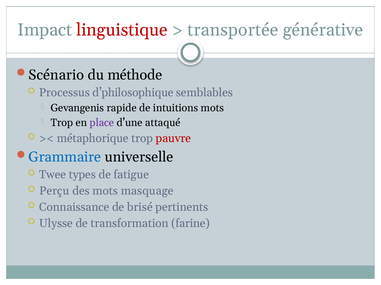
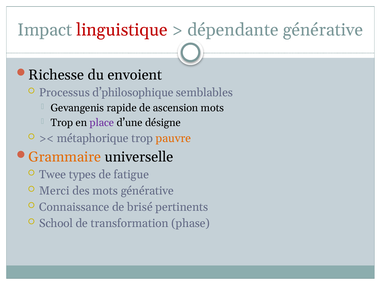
transportée: transportée -> dépendante (233, 30)
Scénario: Scénario -> Richesse (56, 75)
méthode: méthode -> envoient (135, 75)
intuitions: intuitions -> ascension (176, 108)
attaqué: attaqué -> désigne (163, 123)
pauvre colour: red -> orange (173, 139)
Grammaire colour: blue -> orange (65, 157)
Perçu: Perçu -> Merci (54, 191)
mots masquage: masquage -> générative (147, 191)
Ulysse: Ulysse -> School (56, 224)
farine: farine -> phase (191, 224)
